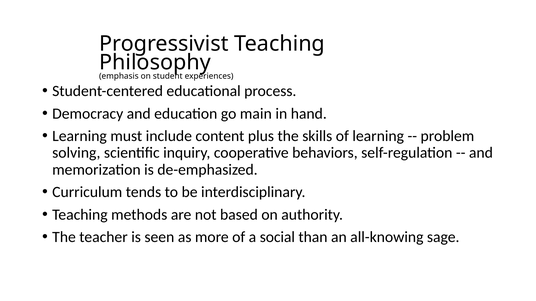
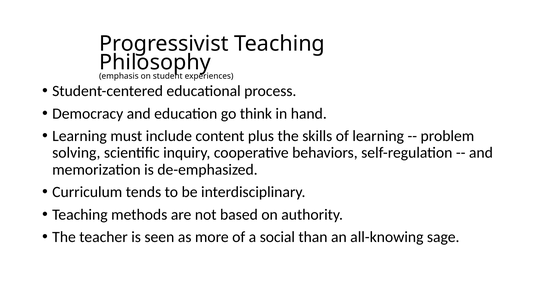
main: main -> think (256, 114)
